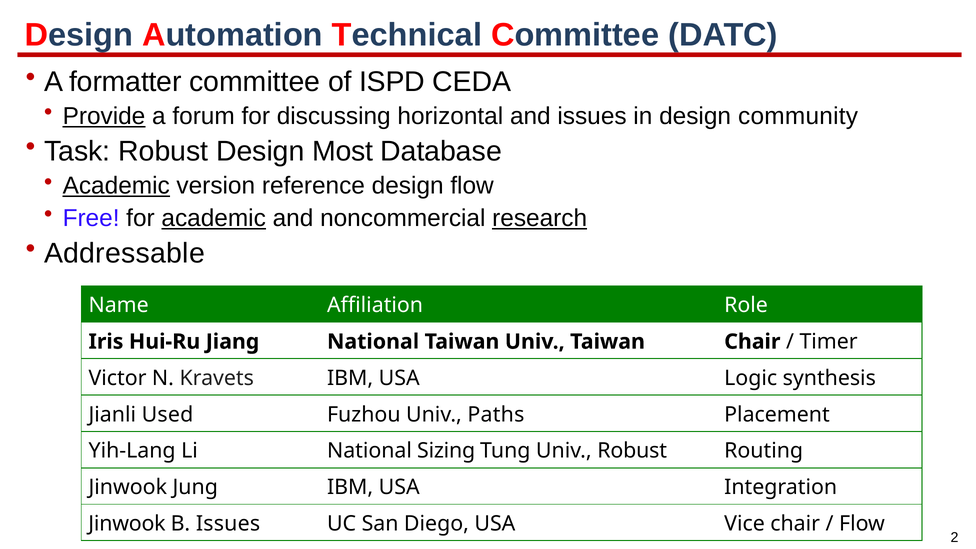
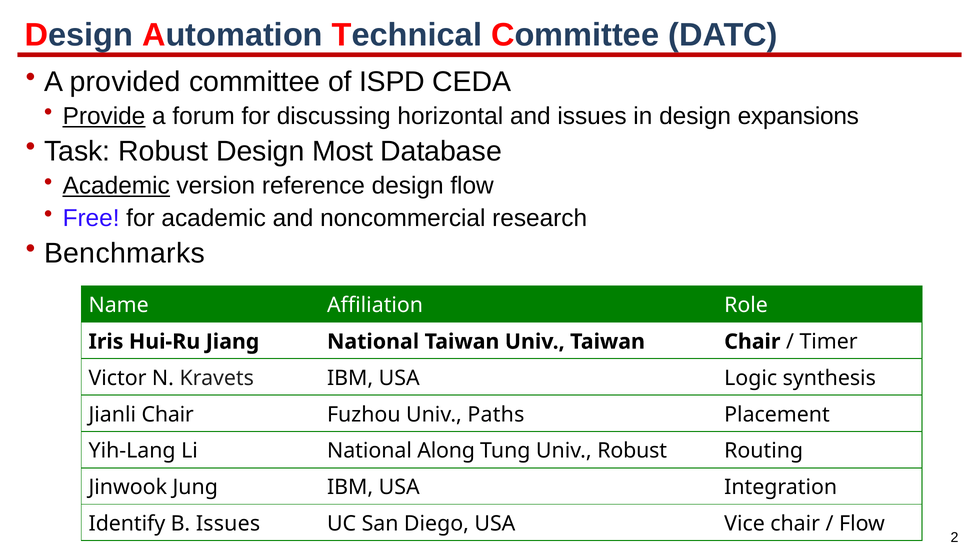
formatter: formatter -> provided (125, 82)
community: community -> expansions (798, 116)
academic underline: present -> none (214, 218)
research underline: present -> none (540, 218)
Addressable: Addressable -> Benchmarks (124, 254)
Jianli Used: Used -> Chair (168, 414)
Sizing: Sizing -> Along (446, 451)
Jinwook: Jinwook -> Identify (127, 524)
